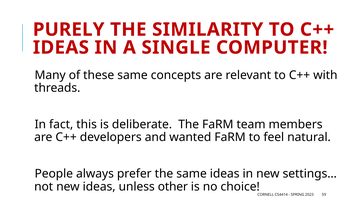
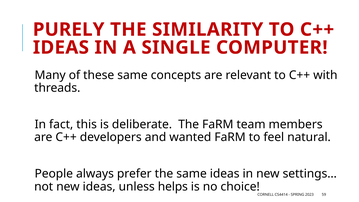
other: other -> helps (173, 187)
